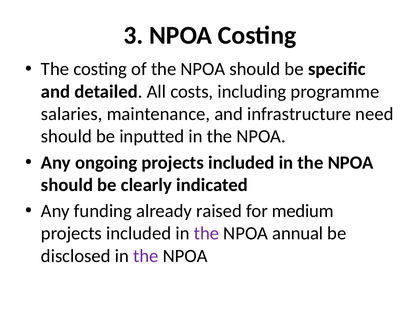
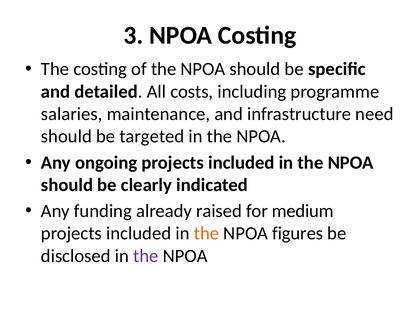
inputted: inputted -> targeted (152, 136)
the colour: purple -> orange (206, 233)
annual: annual -> figures (298, 233)
